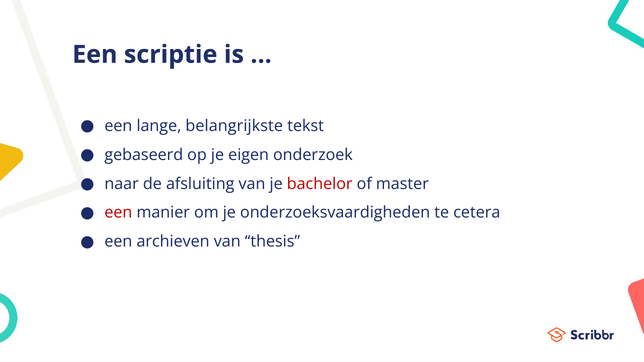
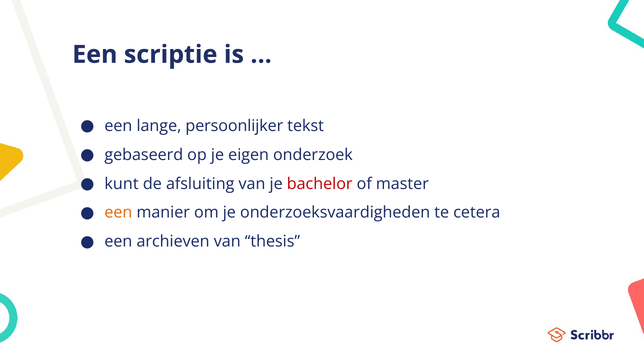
belangrijkste: belangrijkste -> persoonlijker (234, 126)
naar: naar -> kunt (122, 184)
een colour: red -> orange (118, 213)
